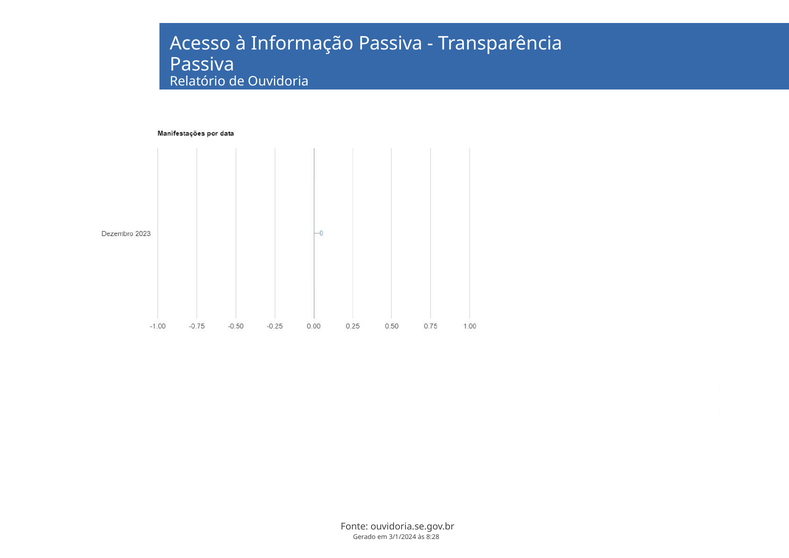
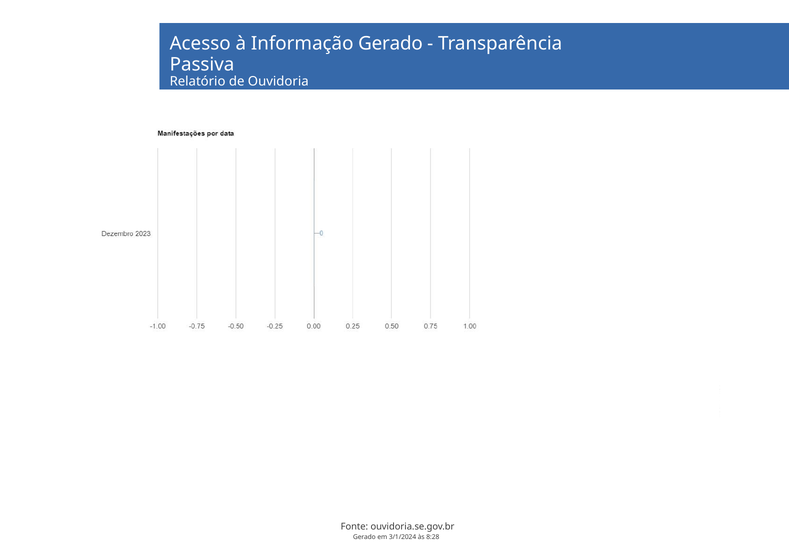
Informação Passiva: Passiva -> Gerado (390, 44)
